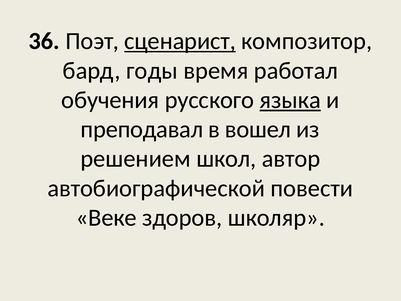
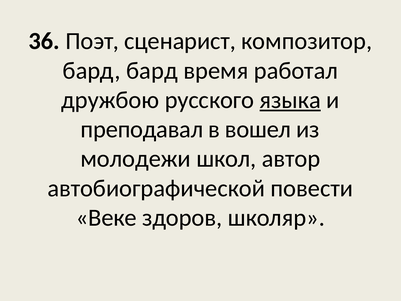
сценарист underline: present -> none (180, 41)
бард годы: годы -> бард (152, 71)
обучения: обучения -> дружбою (110, 100)
решением: решением -> молодежи (136, 159)
